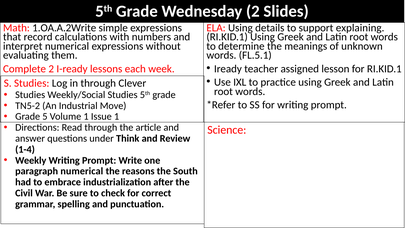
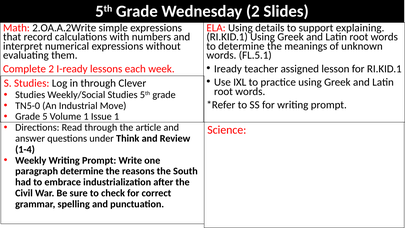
1.OA.A.2Write: 1.OA.A.2Write -> 2.OA.A.2Write (64, 28)
TN5-2: TN5-2 -> TN5-0 (28, 106)
paragraph numerical: numerical -> determine (82, 171)
